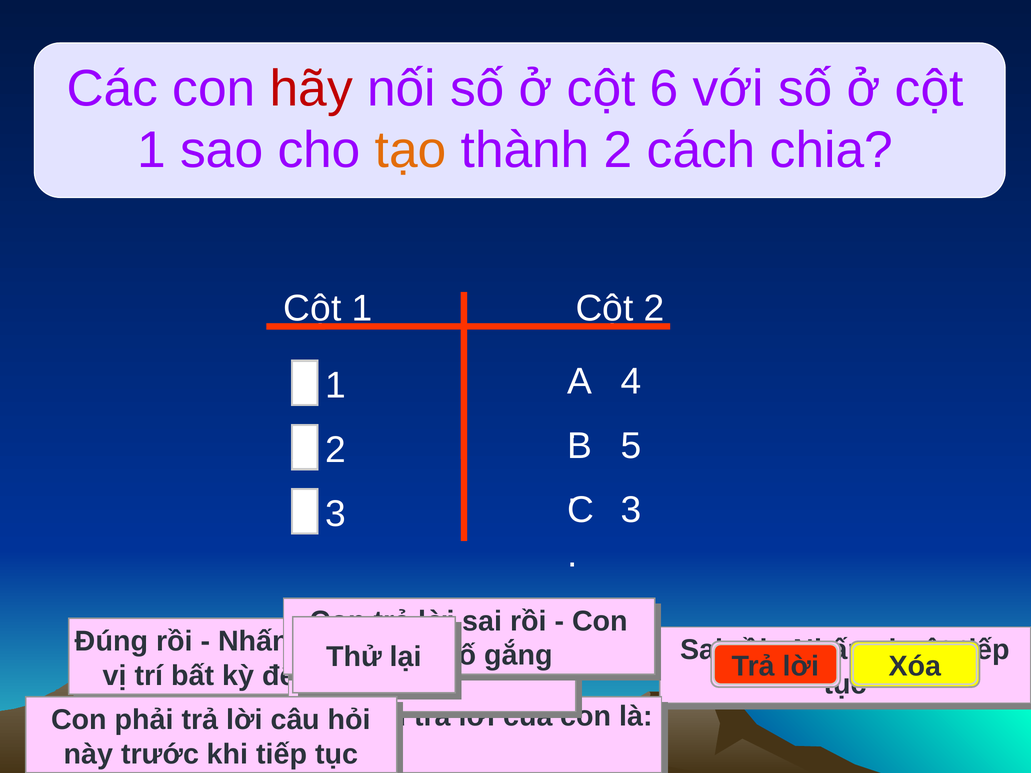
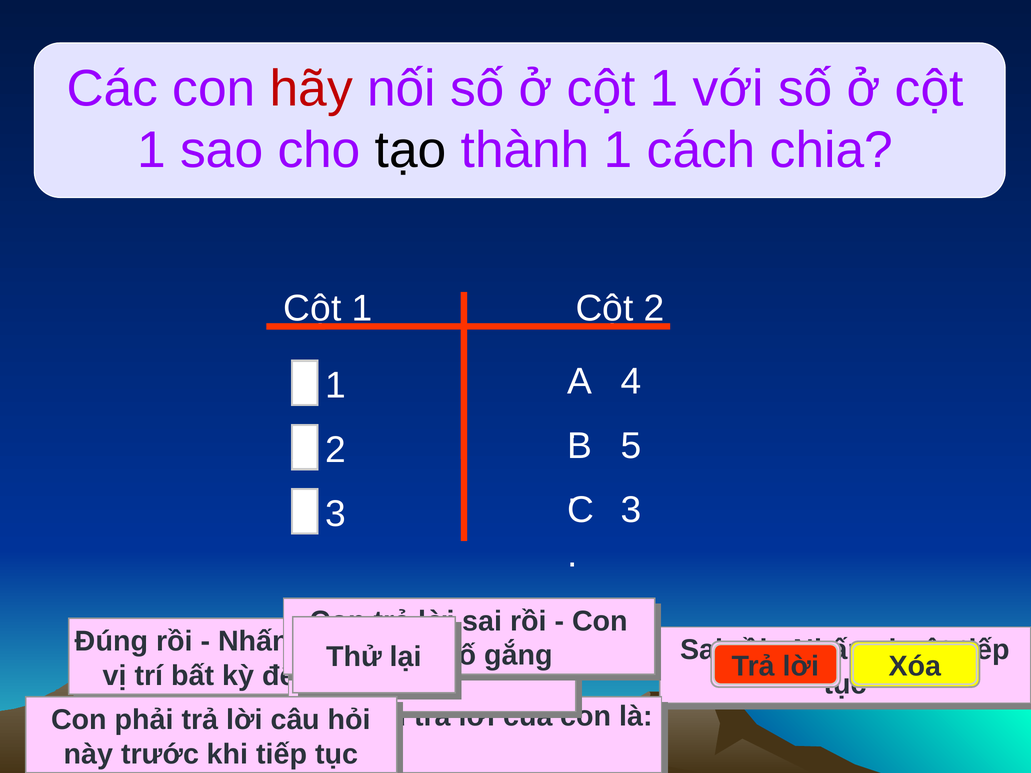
6: 6 -> 1 (664, 89)
tạo colour: orange -> black (411, 151)
thành 2: 2 -> 1 (618, 151)
